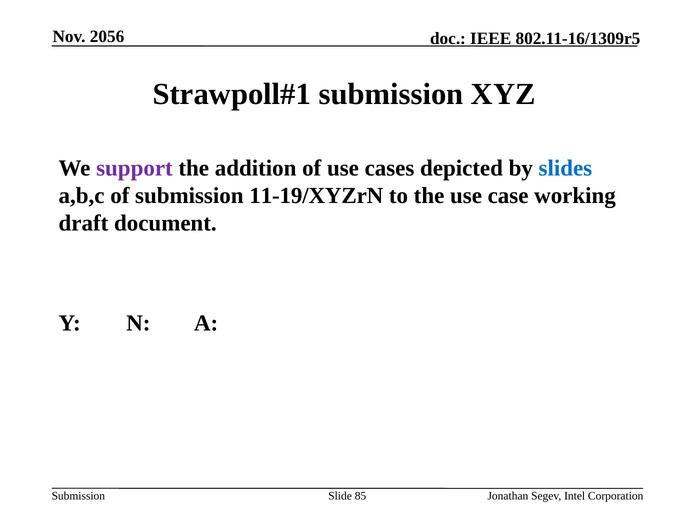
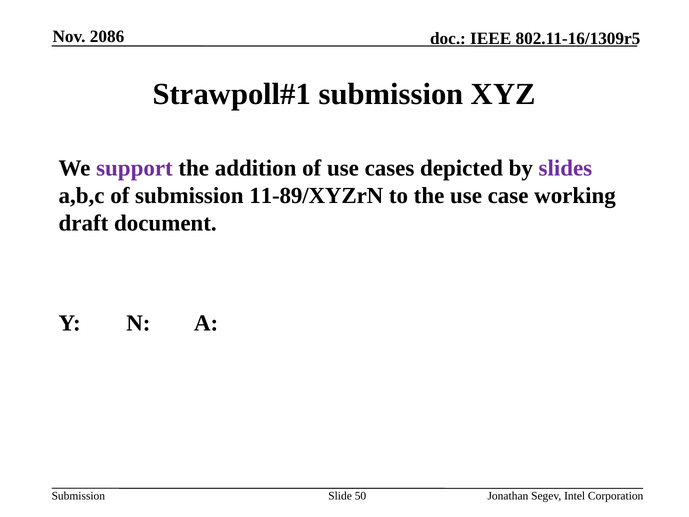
2056: 2056 -> 2086 (107, 37)
slides colour: blue -> purple (565, 168)
11-19/XYZrN: 11-19/XYZrN -> 11-89/XYZrN (316, 196)
85: 85 -> 50 (360, 496)
